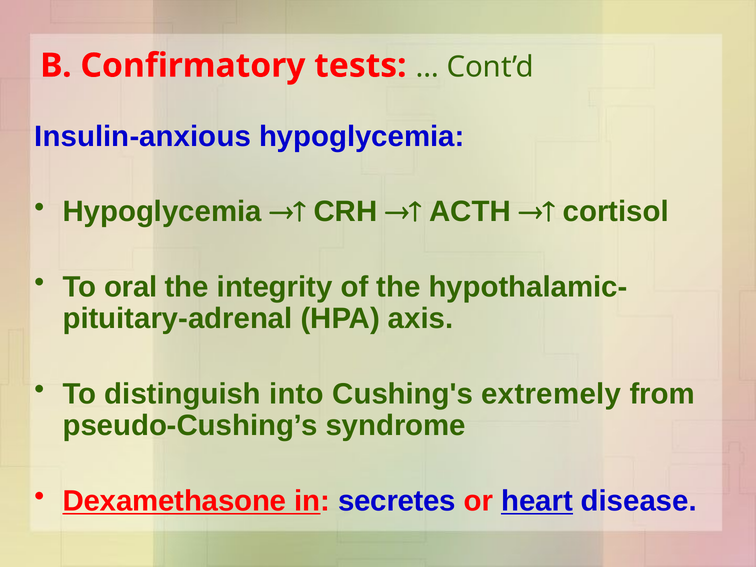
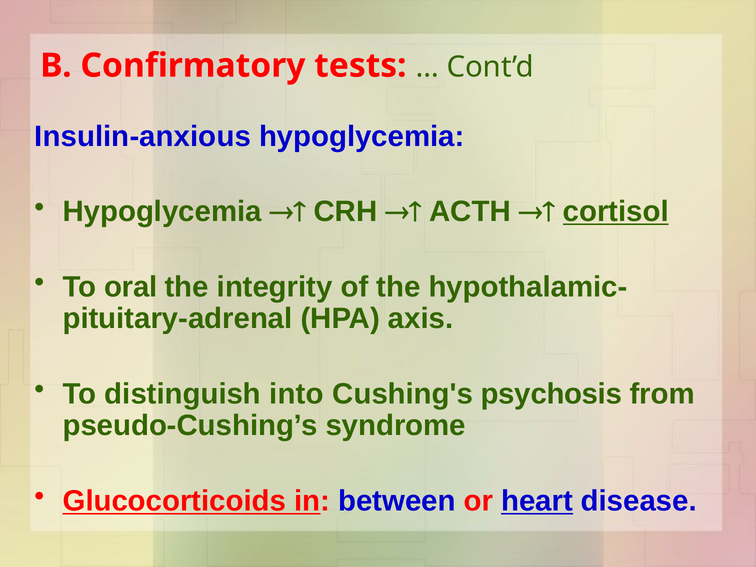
cortisol underline: none -> present (616, 212)
extremely: extremely -> psychosis (551, 394)
Dexamethasone: Dexamethasone -> Glucocorticoids (174, 501)
secretes: secretes -> between (397, 501)
